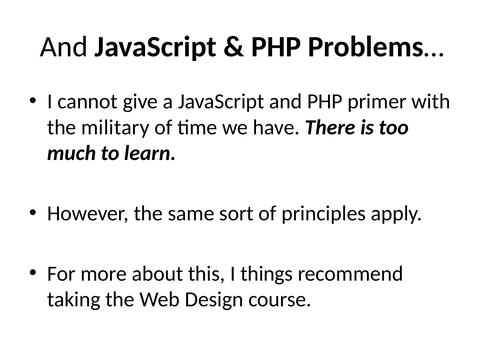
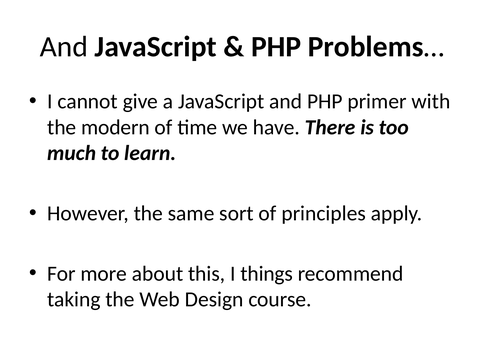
military: military -> modern (116, 127)
